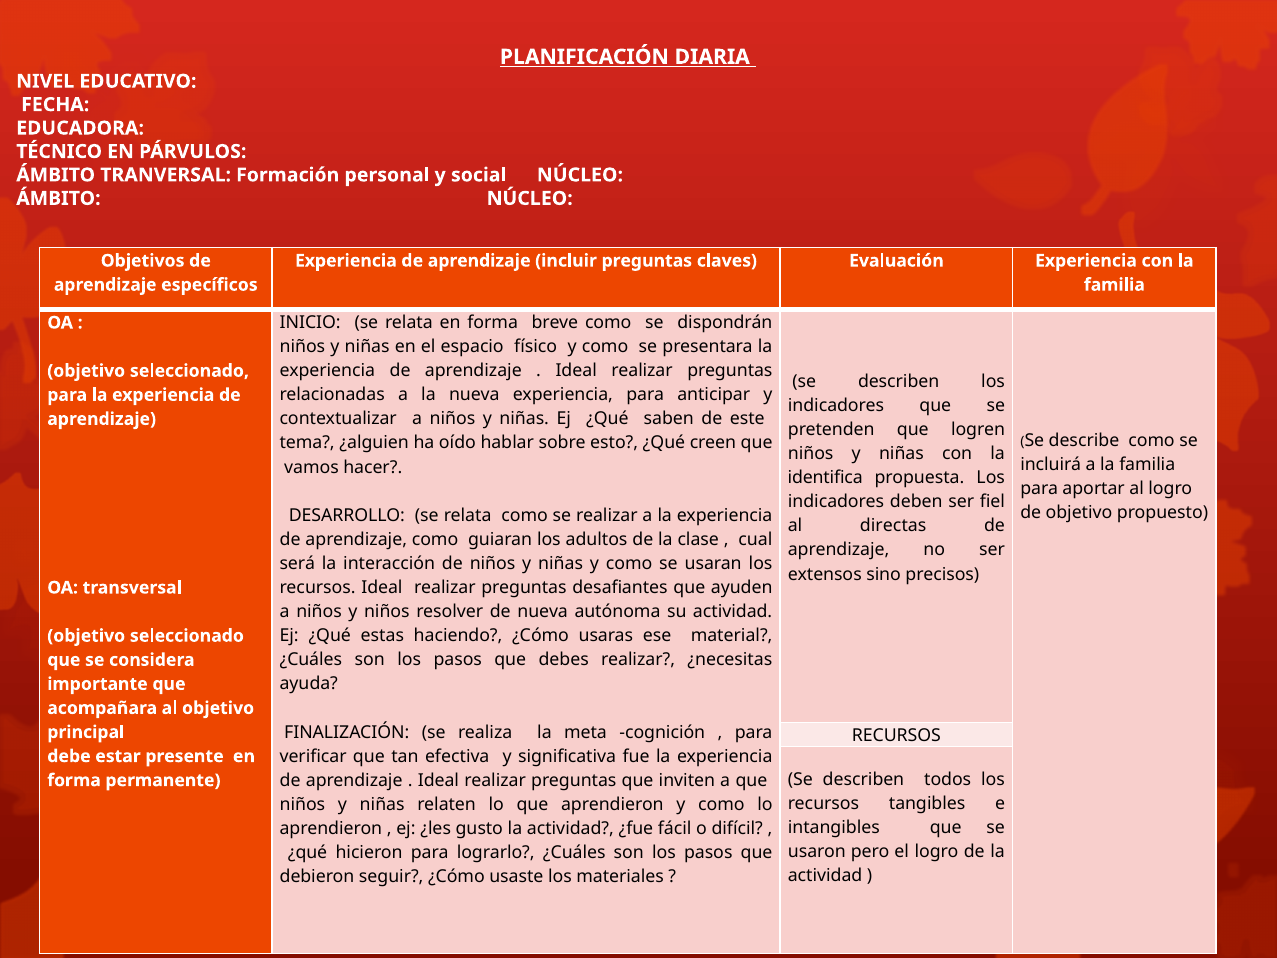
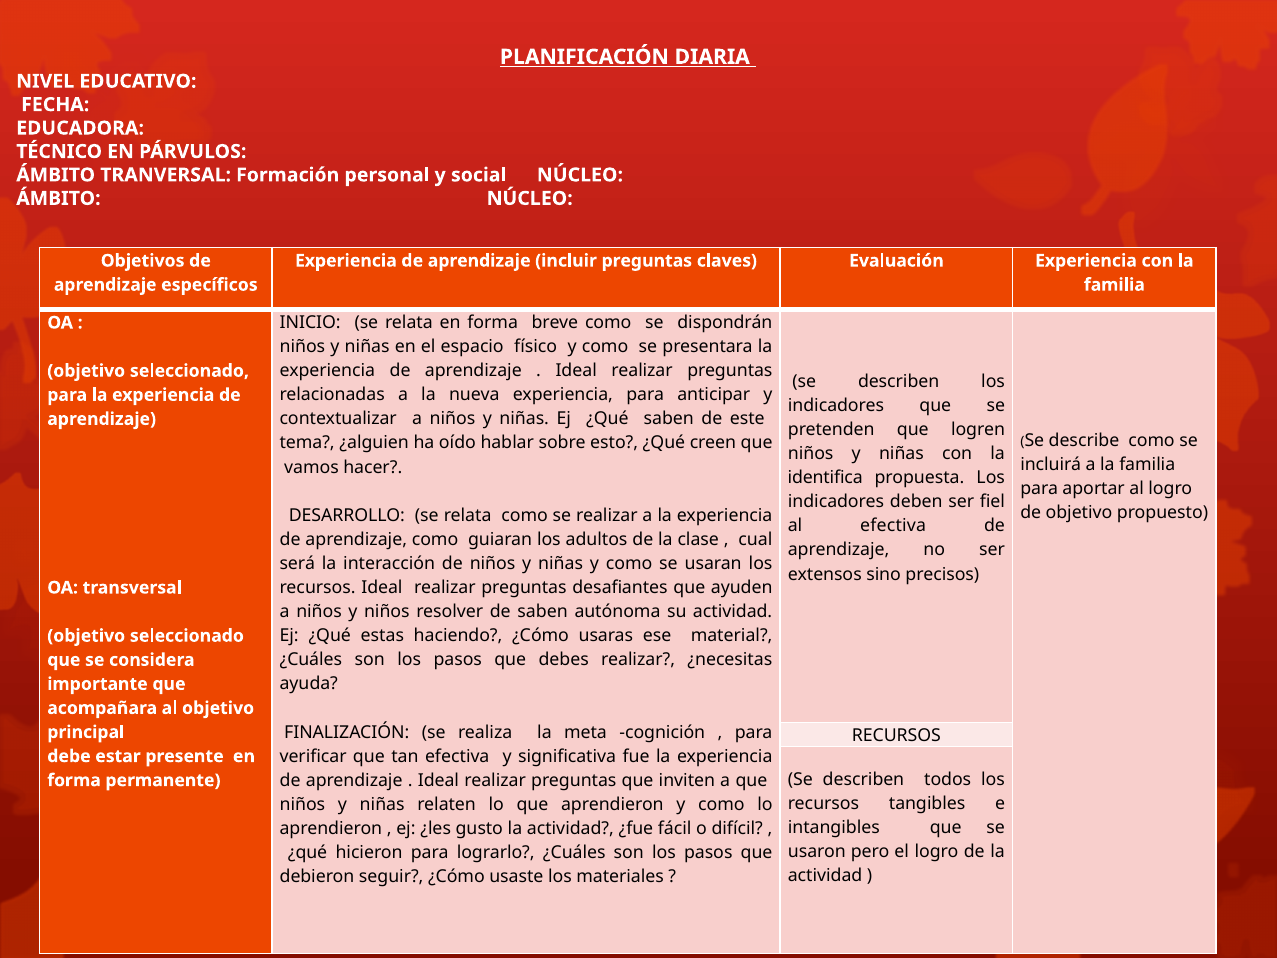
al directas: directas -> efectiva (893, 526)
de nueva: nueva -> saben (543, 612)
